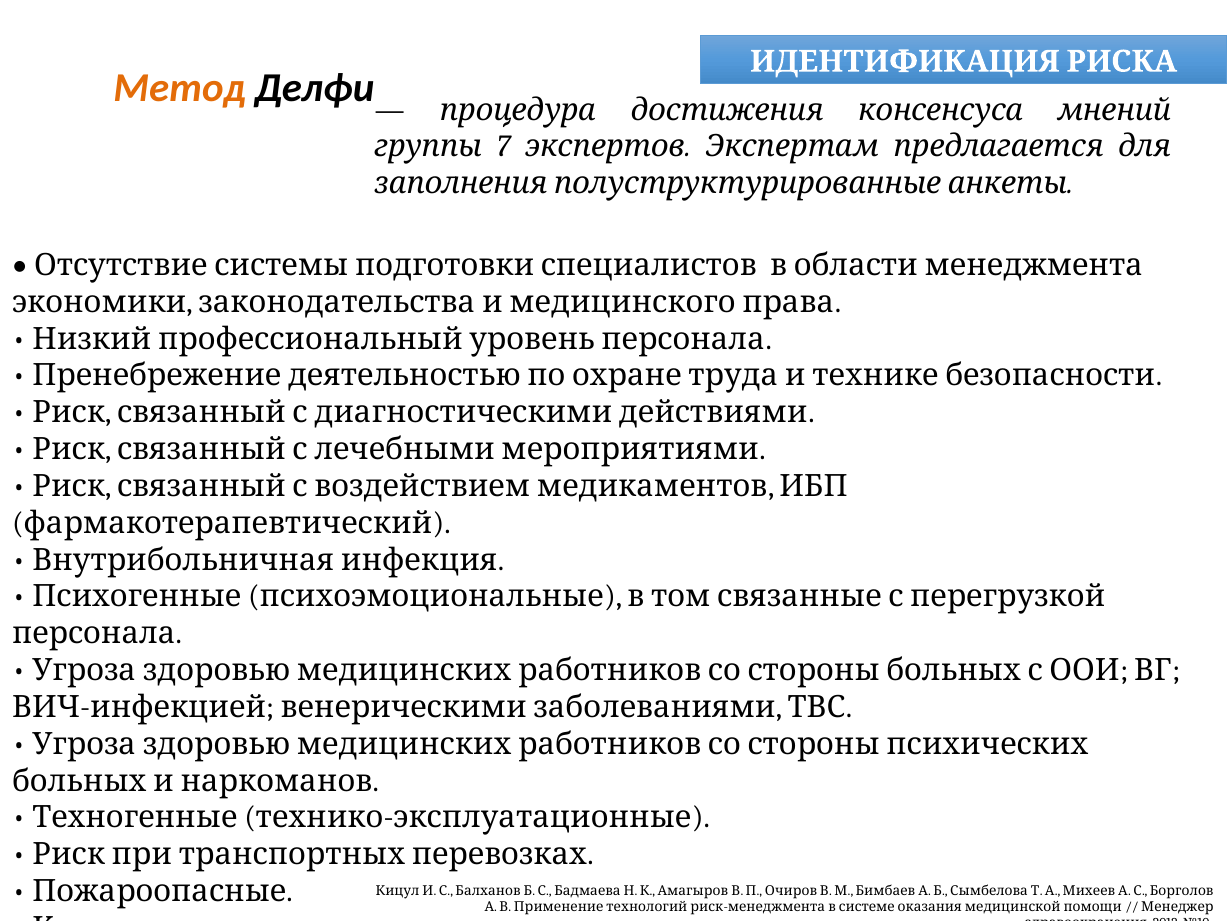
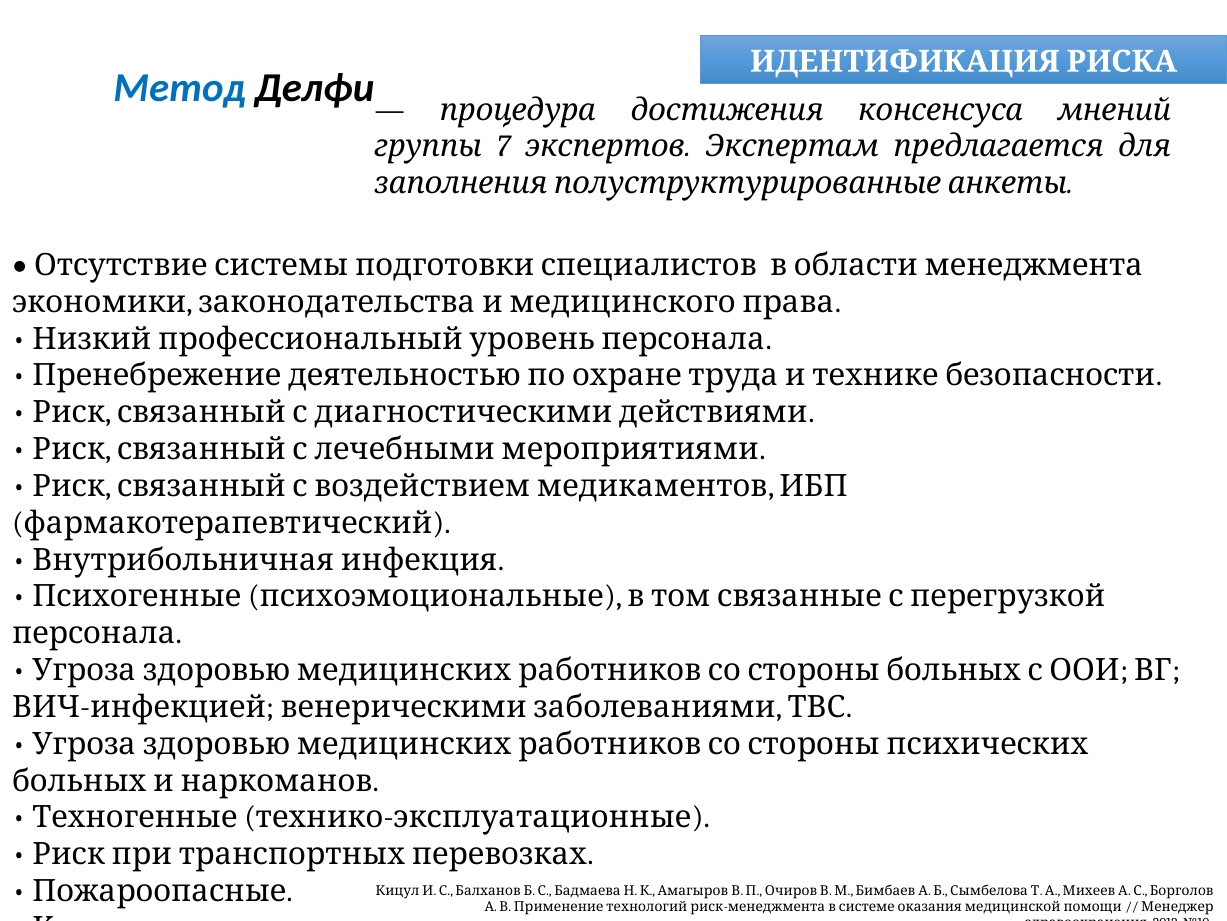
Метод colour: orange -> blue (180, 88)
